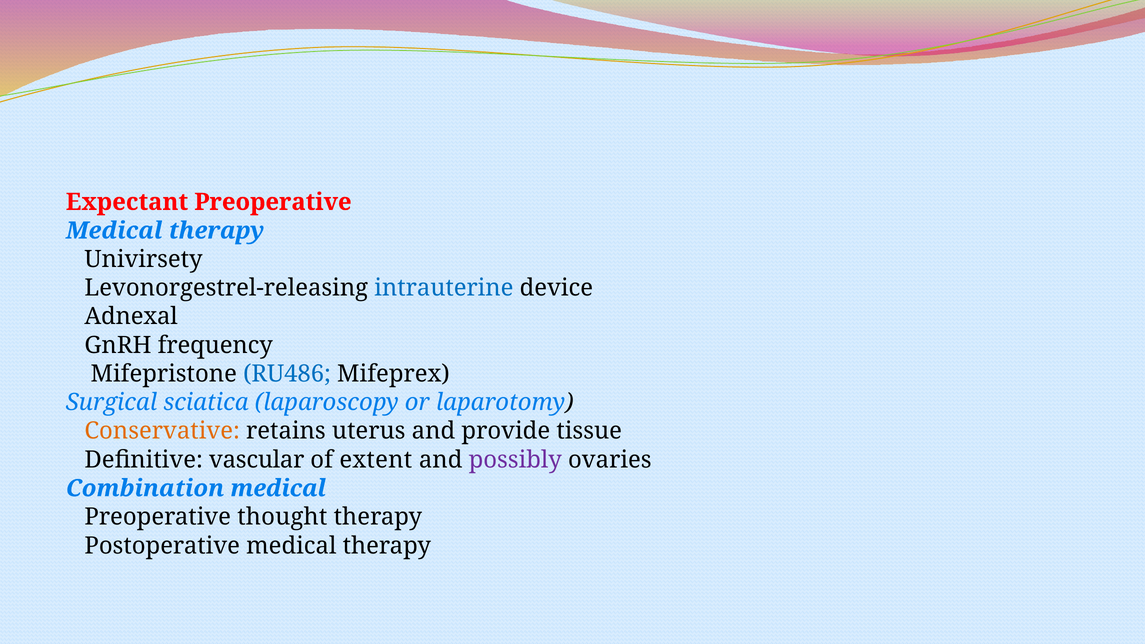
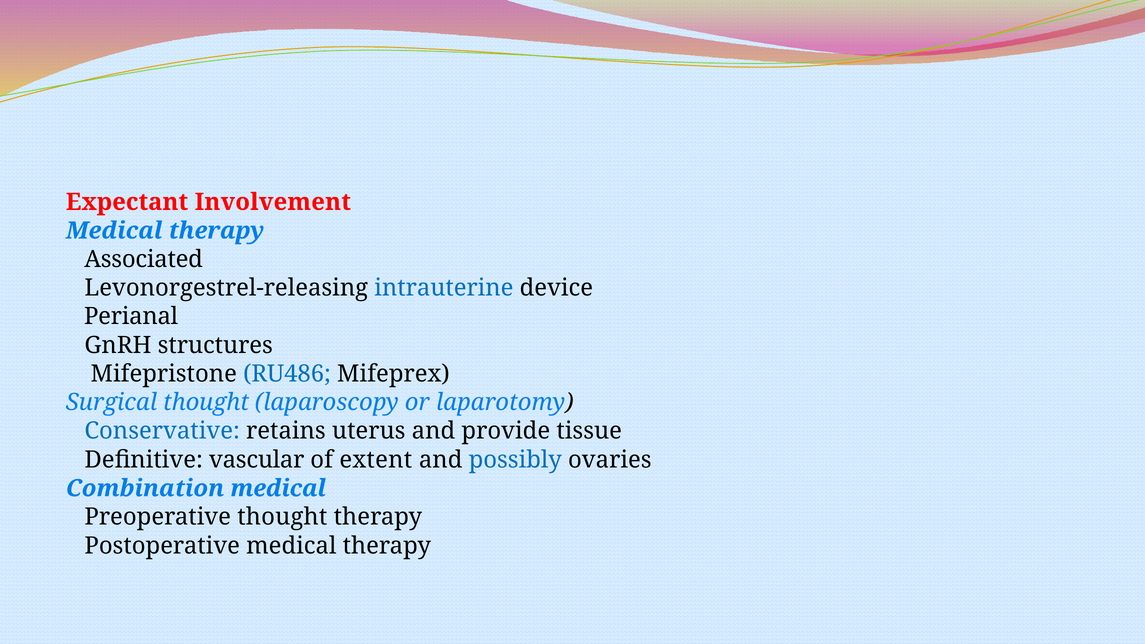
Expectant Preoperative: Preoperative -> Involvement (273, 202)
Univirsety: Univirsety -> Associated (144, 259)
Adnexal: Adnexal -> Perianal (131, 317)
frequency: frequency -> structures (215, 345)
Surgical sciatica: sciatica -> thought (206, 402)
Conservative colour: orange -> blue (162, 431)
possibly colour: purple -> blue (515, 460)
